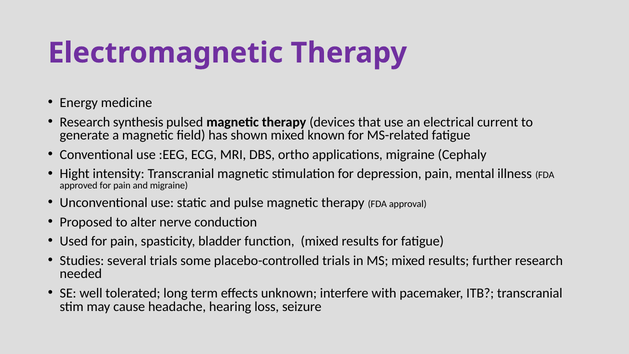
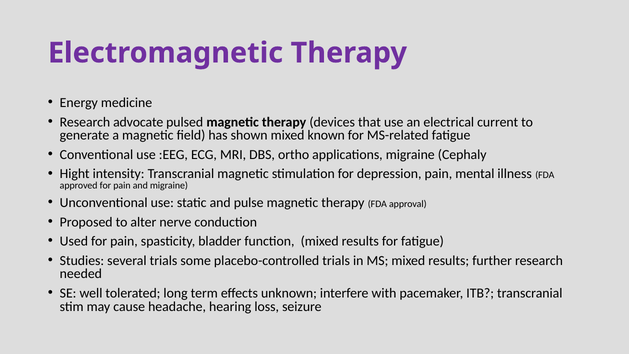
synthesis: synthesis -> advocate (138, 122)
